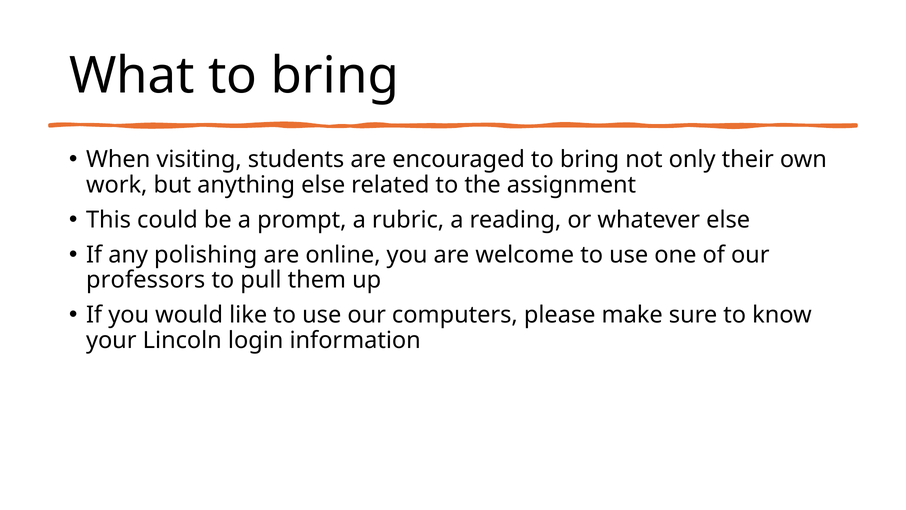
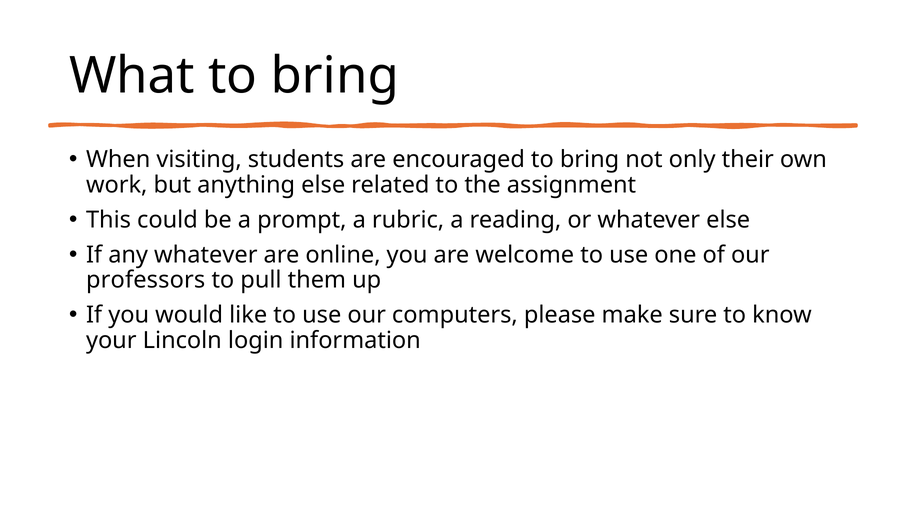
any polishing: polishing -> whatever (206, 255)
